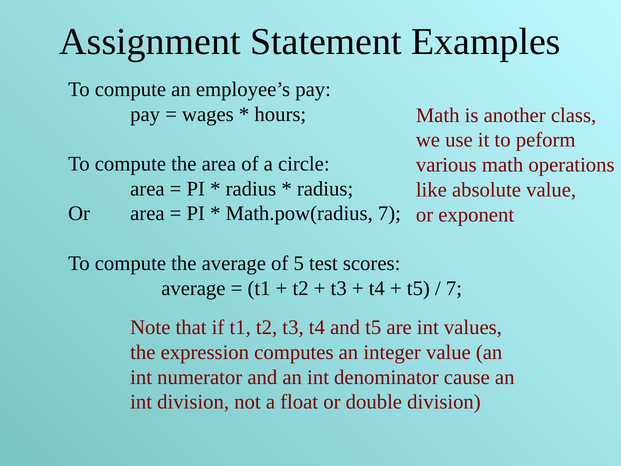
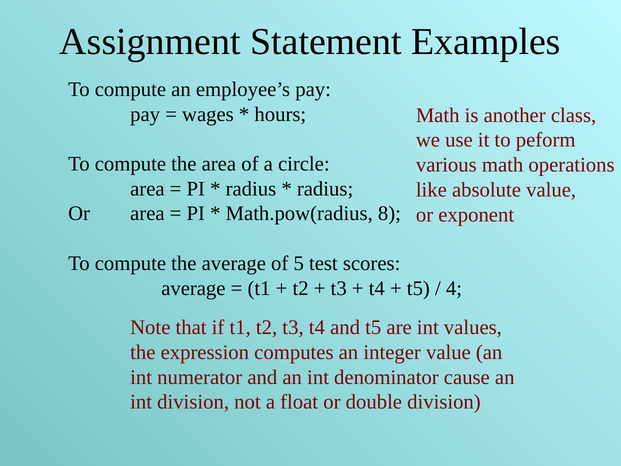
Math.pow(radius 7: 7 -> 8 (389, 214)
7: 7 -> 4 (454, 288)
